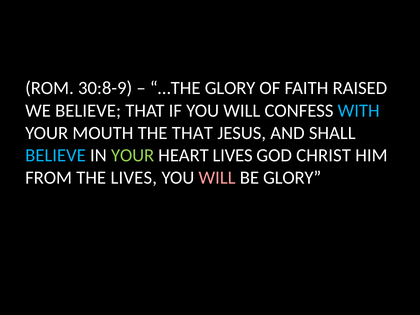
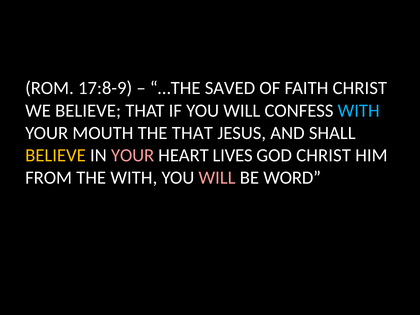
30:8-9: 30:8-9 -> 17:8-9 (105, 88)
…THE GLORY: GLORY -> SAVED (230, 88)
FAITH RAISED: RAISED -> CHRIST (360, 88)
BELIEVE colour: light blue -> yellow (55, 155)
YOUR colour: light green -> pink (133, 155)
THE LIVES: LIVES -> WITH (134, 178)
BE GLORY: GLORY -> WORD (292, 178)
